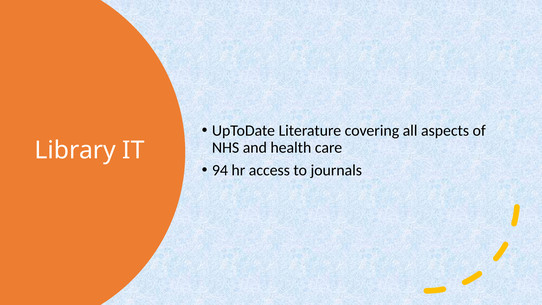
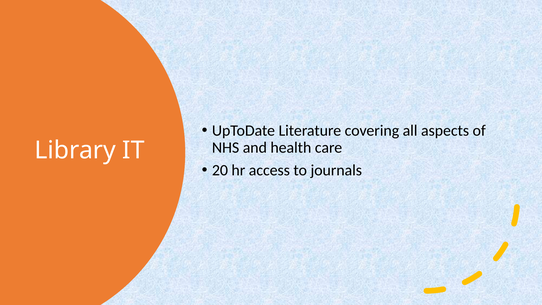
94: 94 -> 20 (220, 170)
